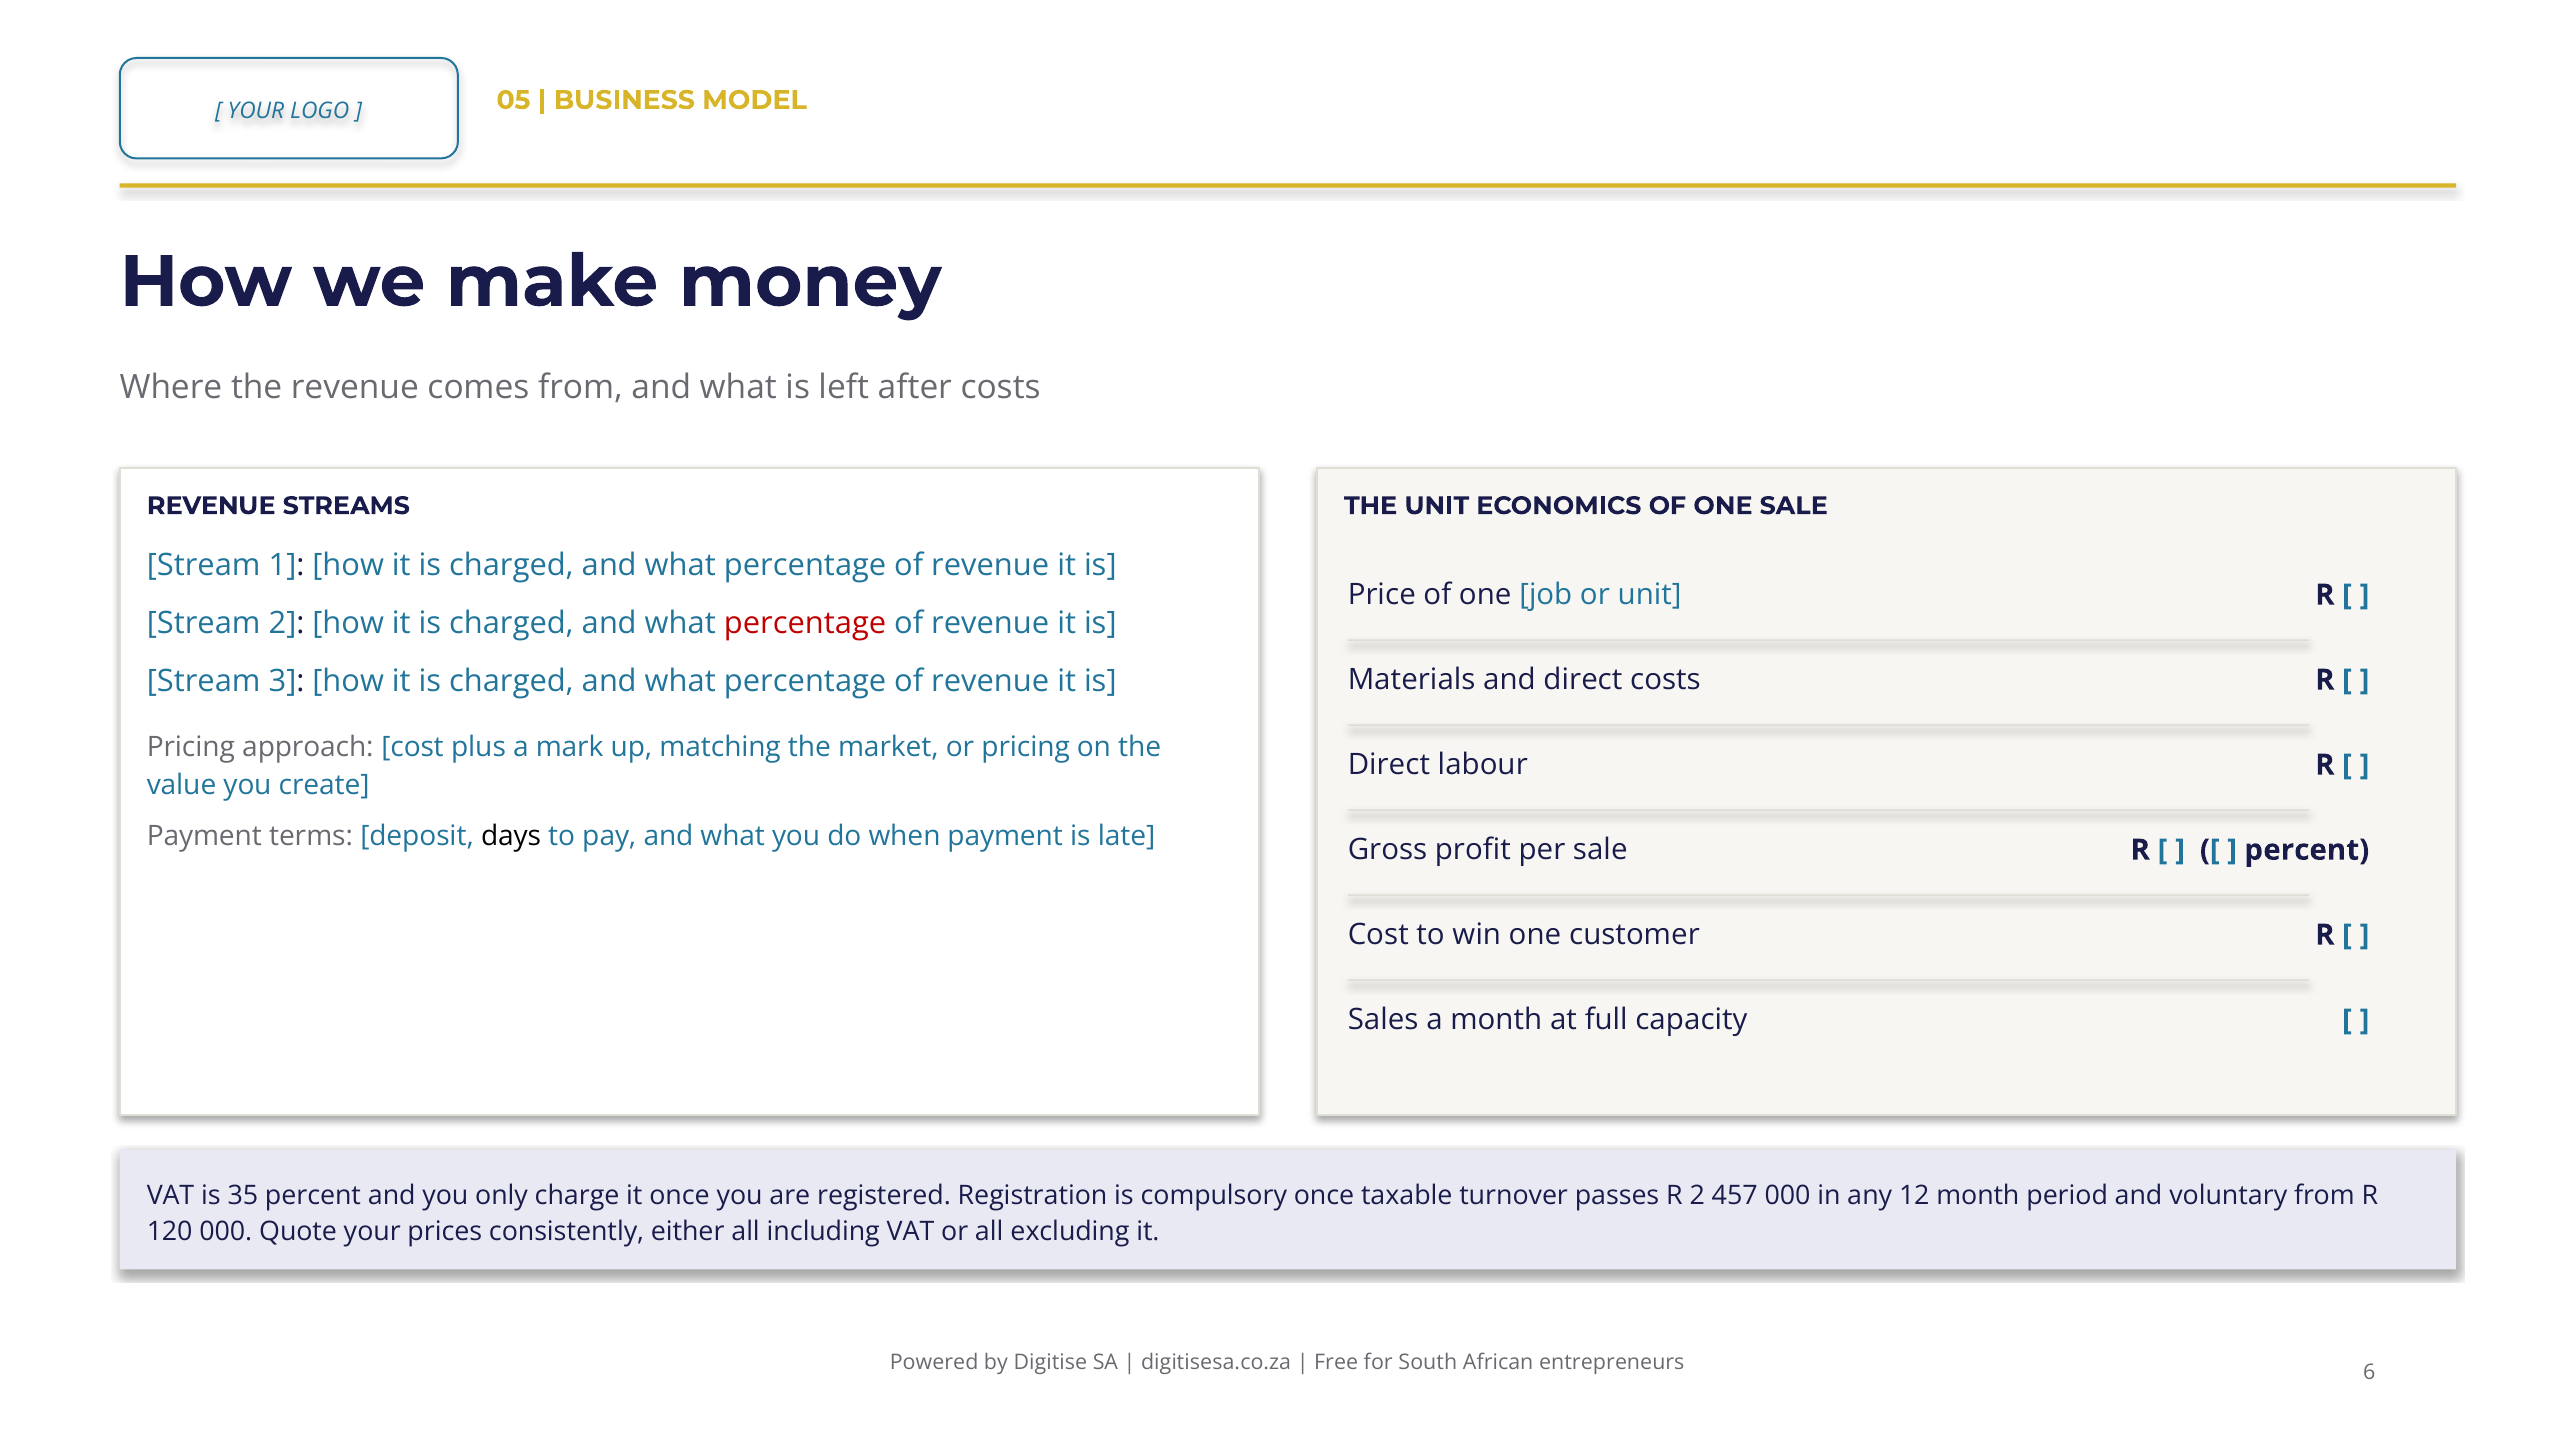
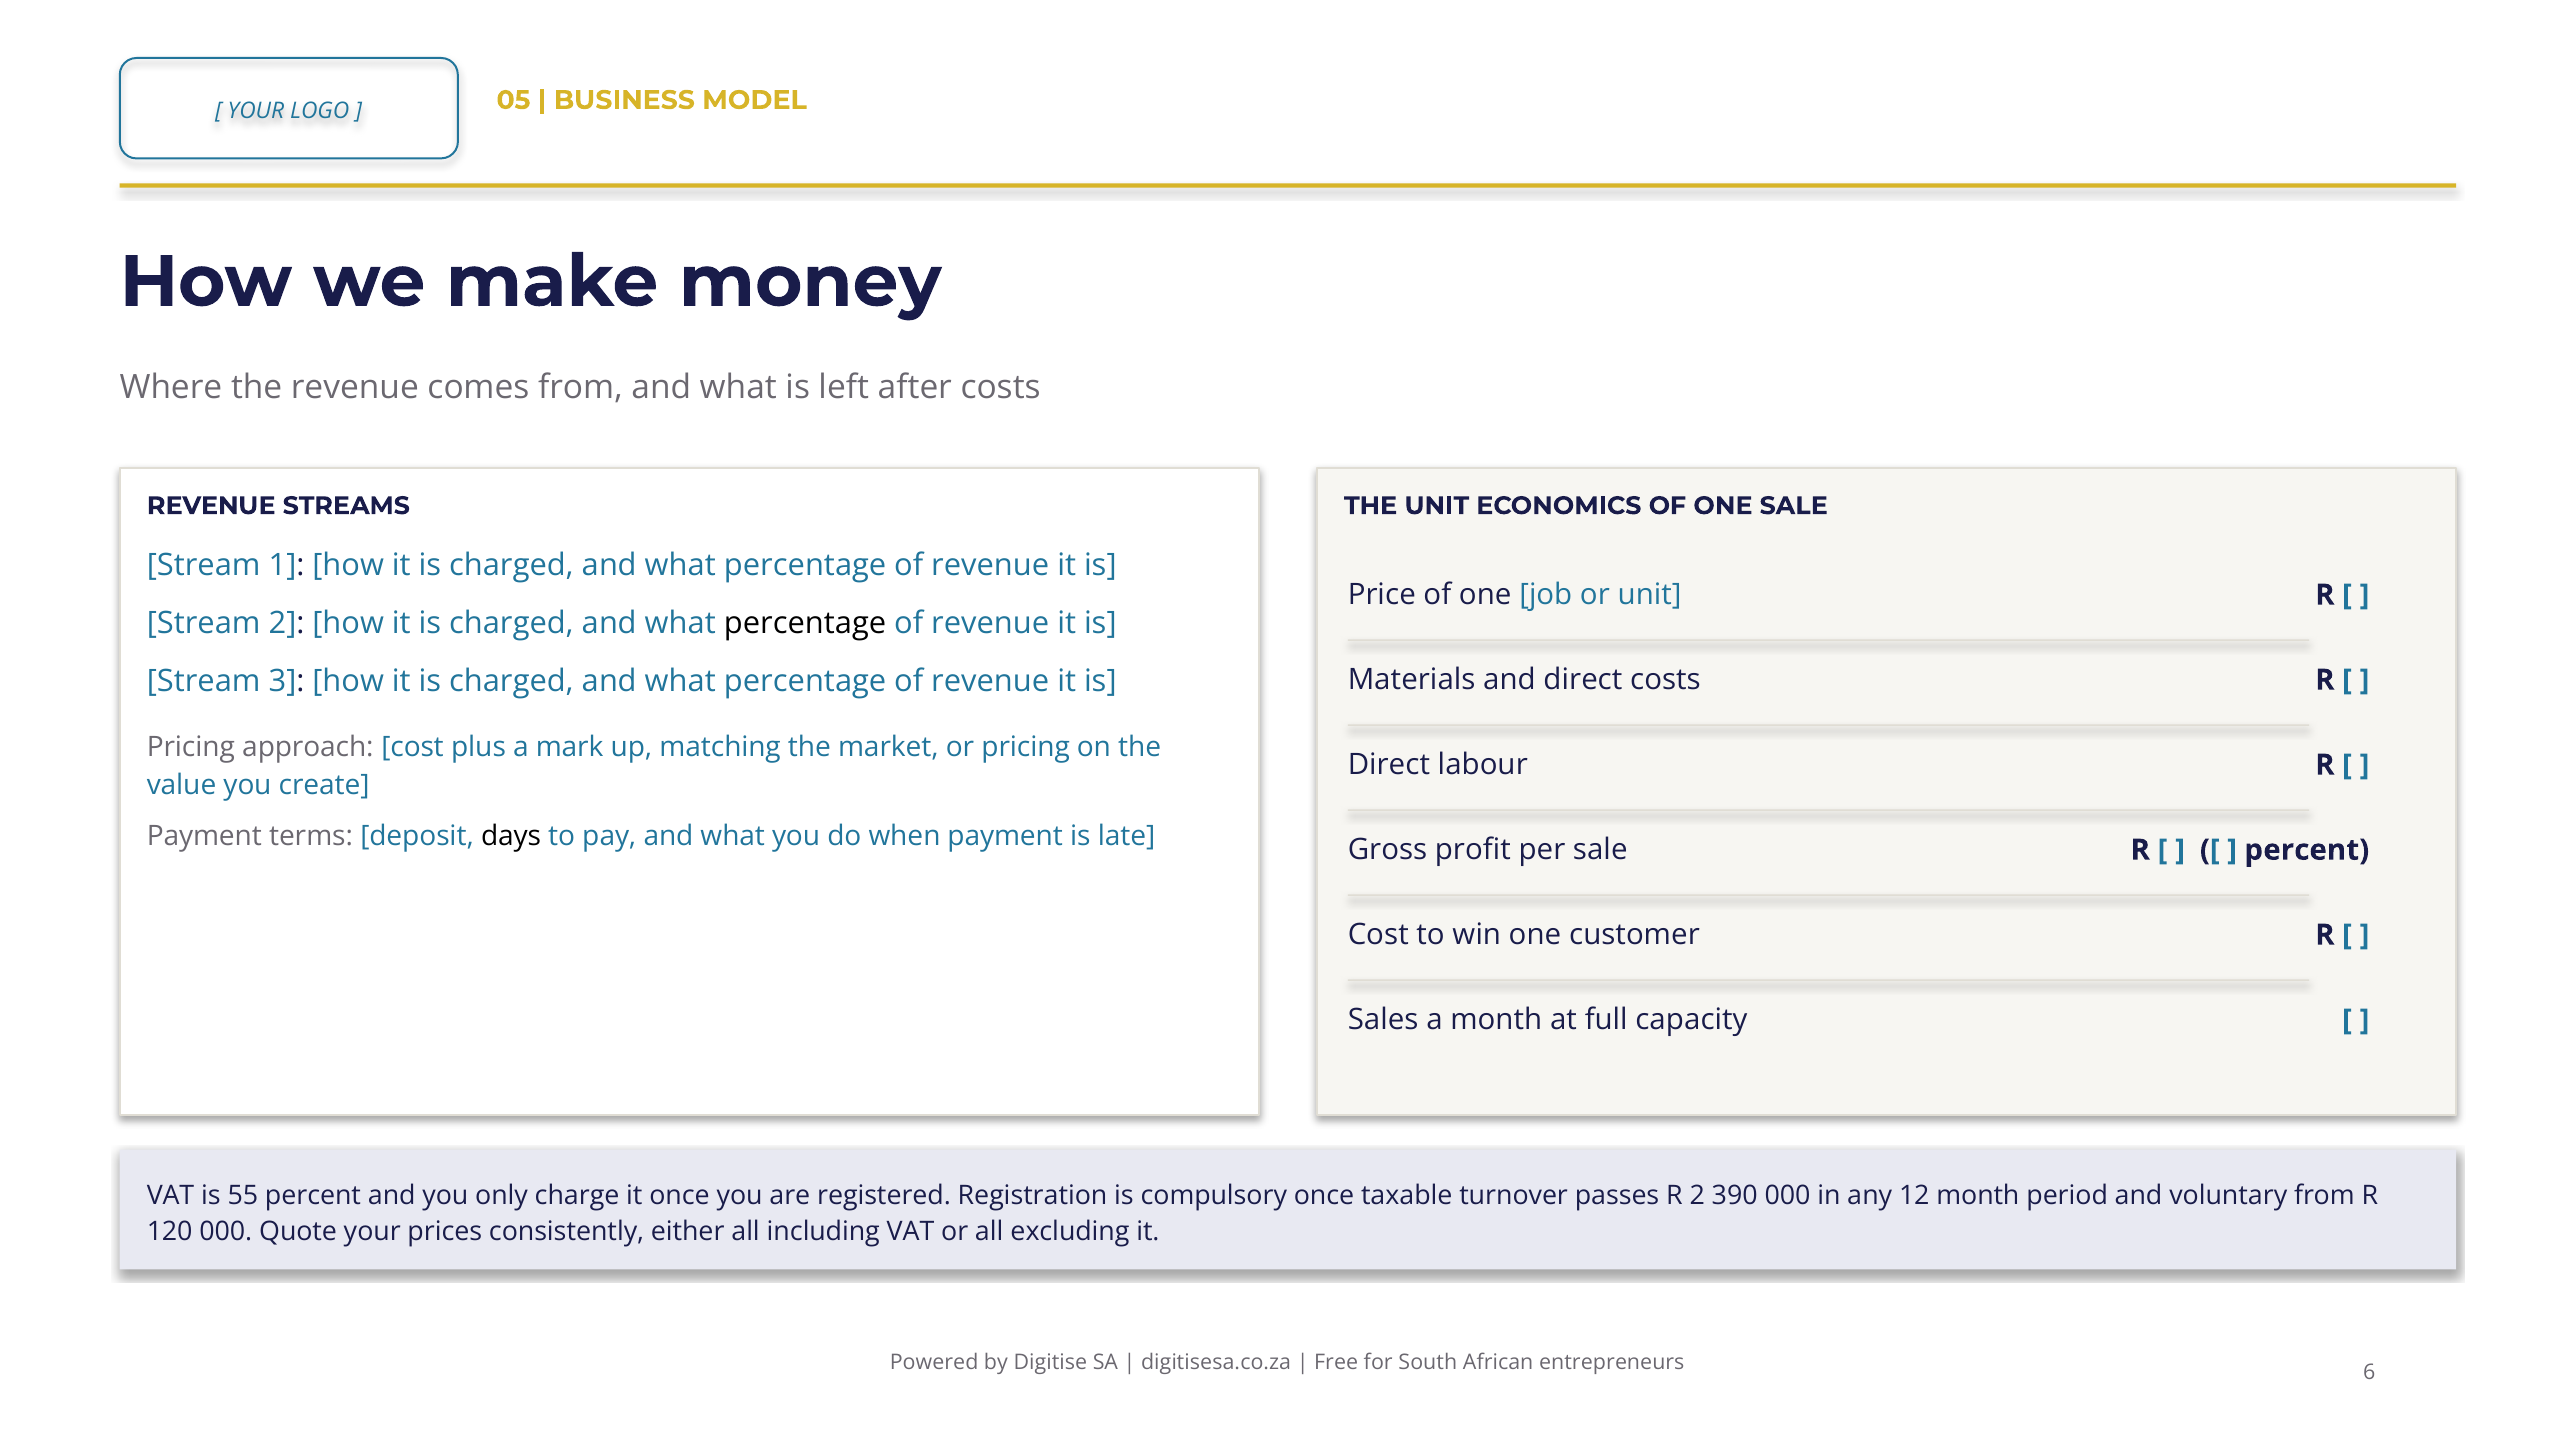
percentage colour: red -> black (805, 623)
35: 35 -> 55 (243, 1195)
457: 457 -> 390 (1735, 1195)
